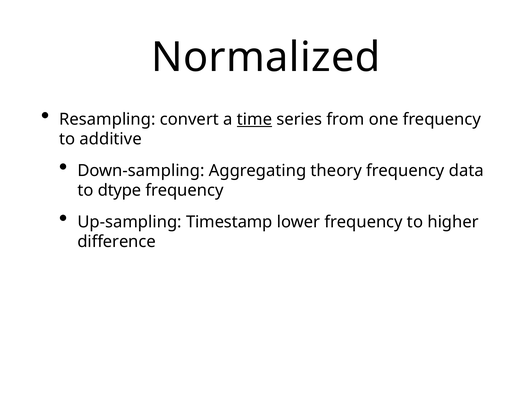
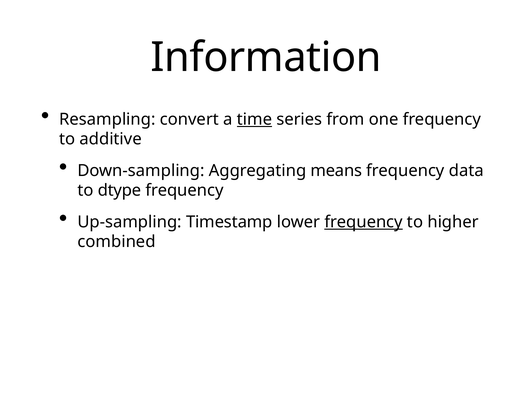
Normalized: Normalized -> Information (266, 57)
theory: theory -> means (336, 171)
frequency underline: none -> present (364, 222)
difference: difference -> combined (117, 242)
